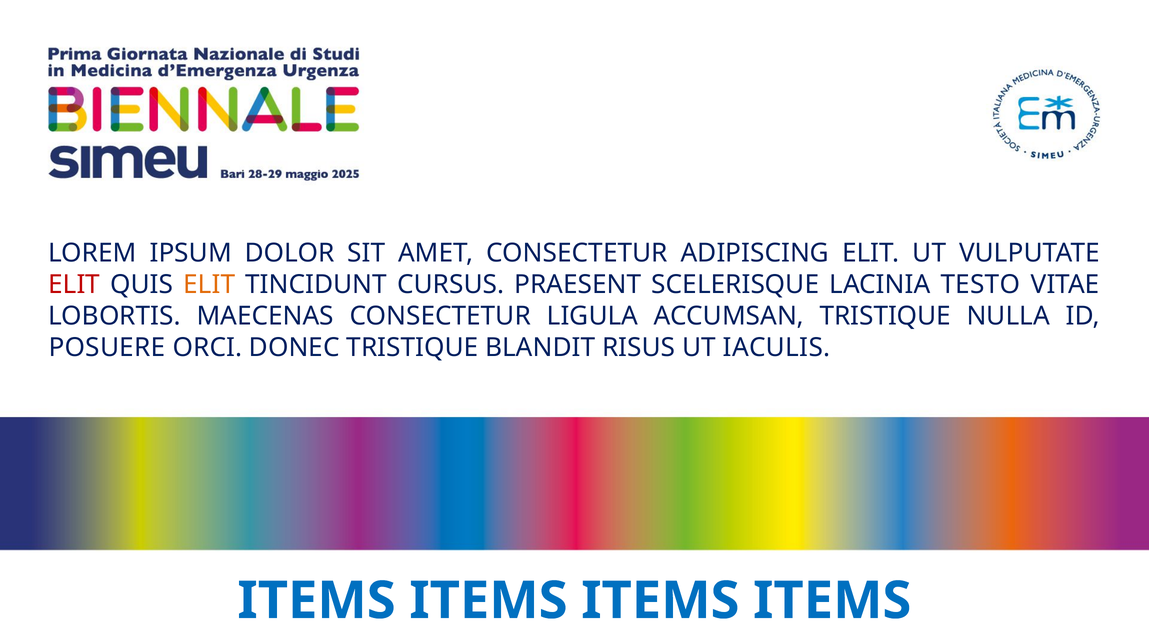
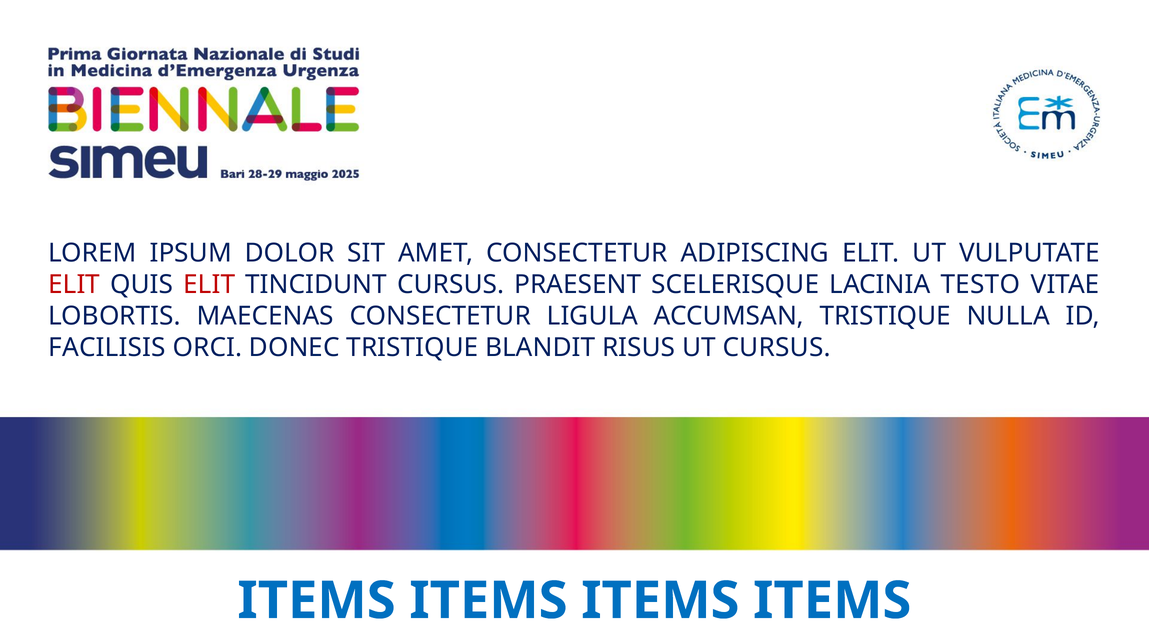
ELIT colour: orange -> red (209, 285)
POSUERE: POSUERE -> FACILISIS (107, 347)
UT IACULIS: IACULIS -> CURSUS (777, 347)
